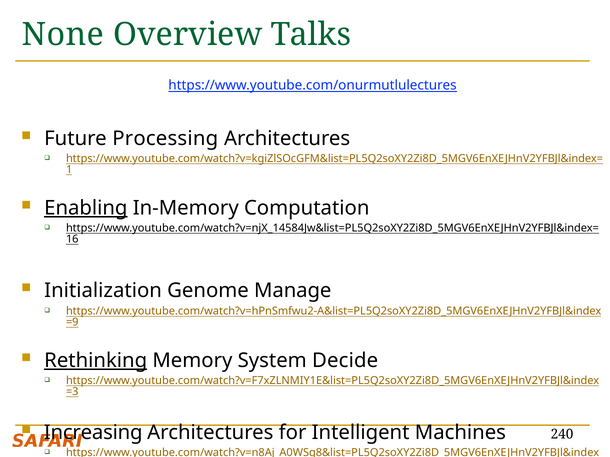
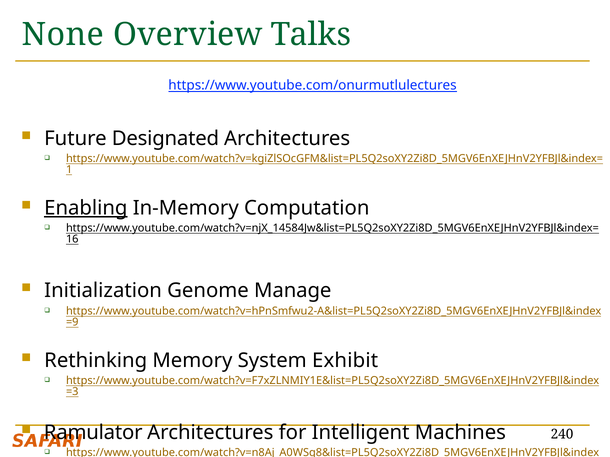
Processing: Processing -> Designated (165, 138)
Rethinking underline: present -> none (96, 361)
Decide: Decide -> Exhibit (345, 361)
Increasing: Increasing -> Ramulator (93, 433)
